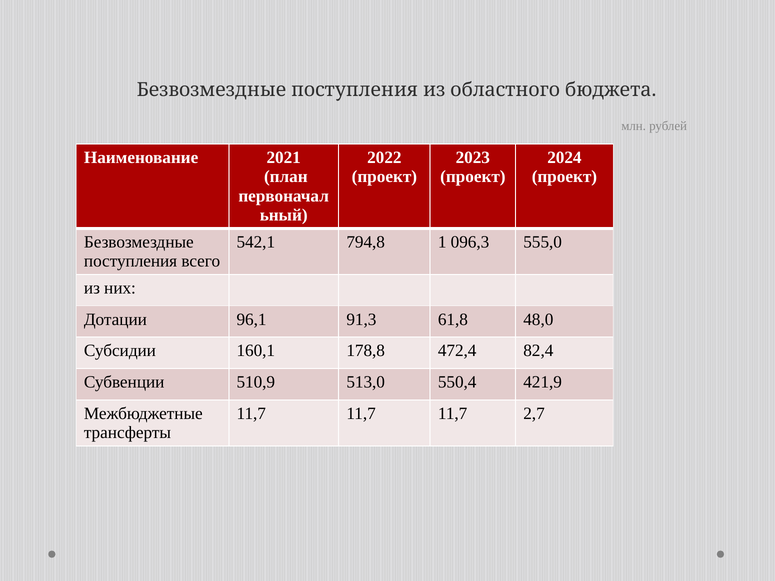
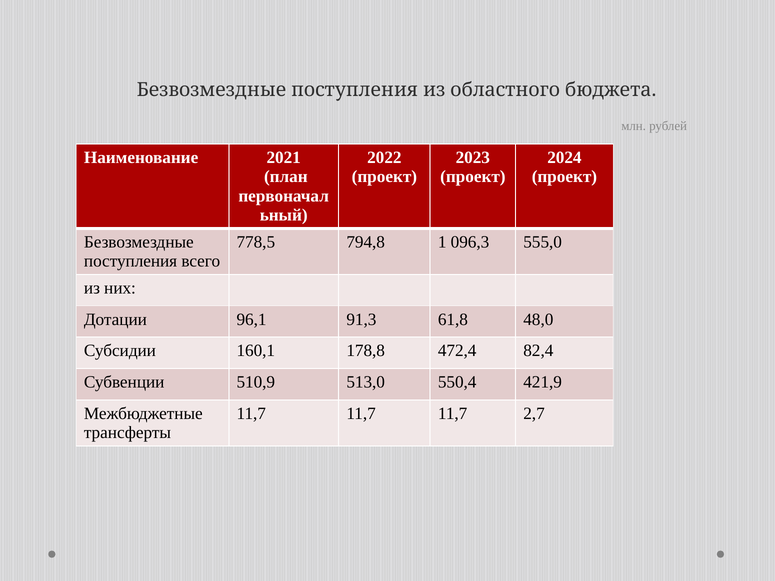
542,1: 542,1 -> 778,5 (256, 242)
